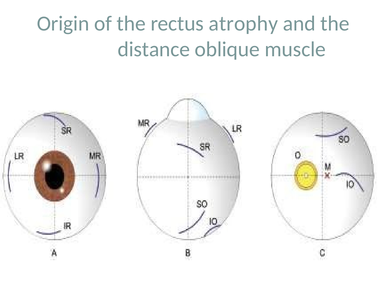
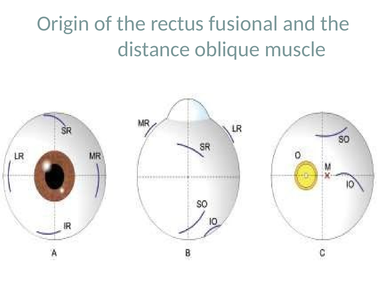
atrophy: atrophy -> fusional (243, 24)
